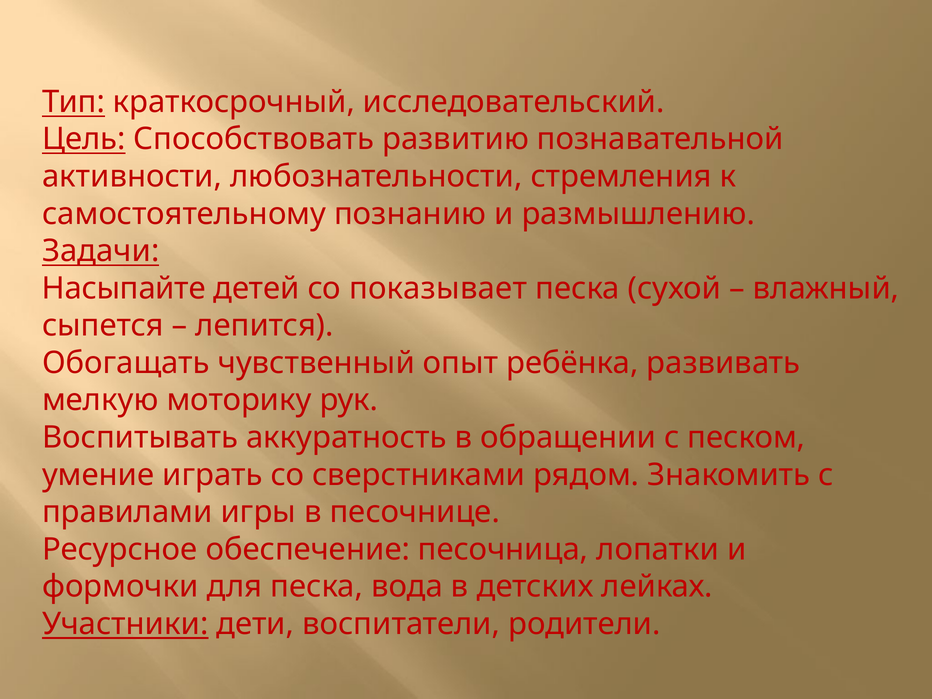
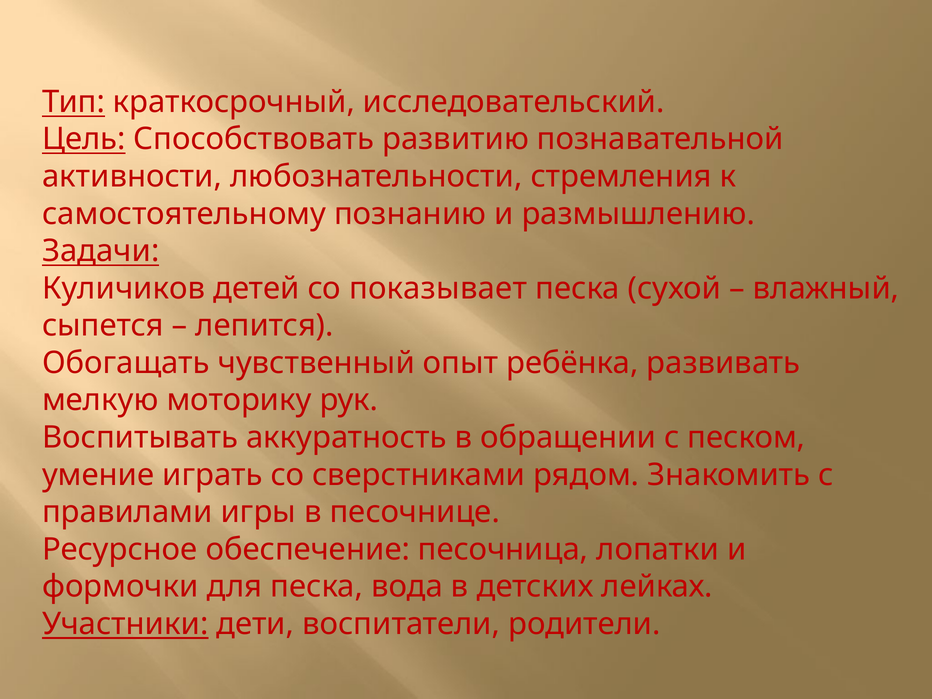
Насыпайте: Насыпайте -> Куличиков (124, 288)
